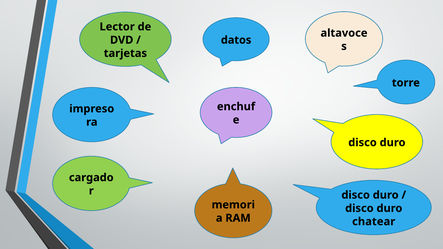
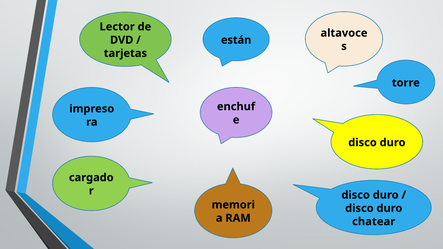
datos: datos -> están (236, 40)
